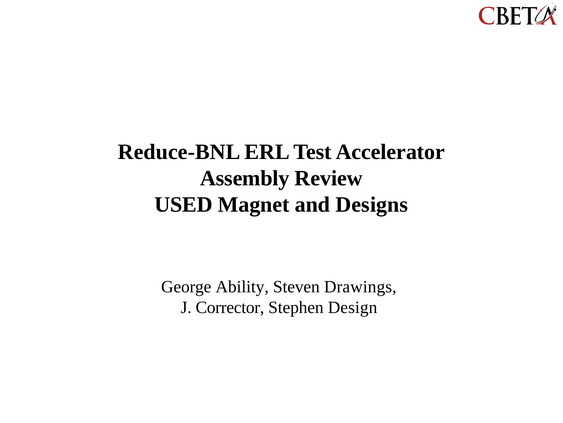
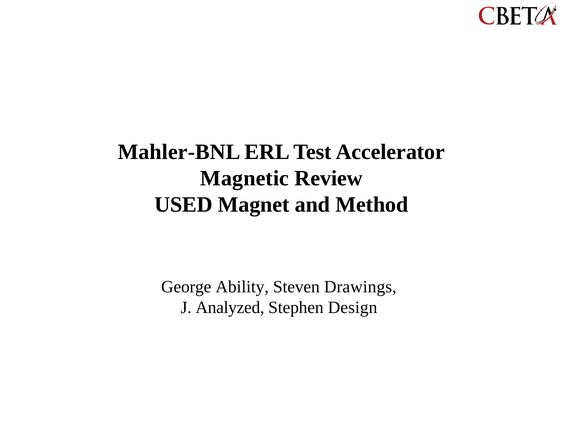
Reduce-BNL: Reduce-BNL -> Mahler-BNL (179, 152)
Assembly: Assembly -> Magnetic (245, 178)
Designs: Designs -> Method (372, 204)
Corrector: Corrector -> Analyzed (230, 307)
